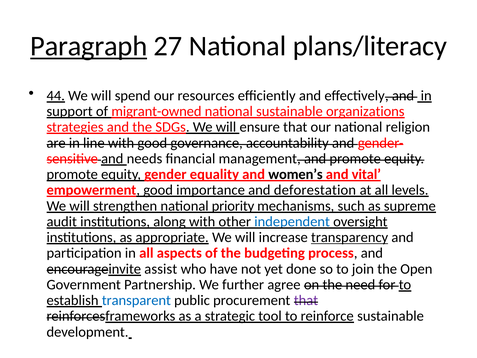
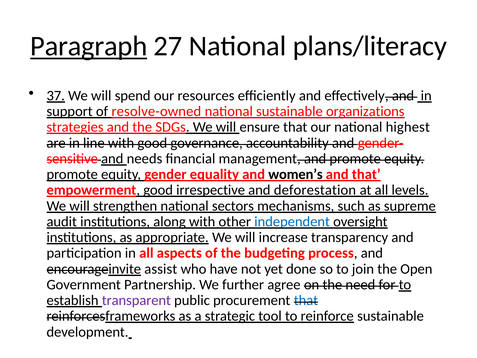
44: 44 -> 37 (56, 96)
migrant-owned: migrant-owned -> resolve-owned (156, 111)
religion: religion -> highest (408, 127)
and vital: vital -> that (366, 174)
importance: importance -> irrespective (211, 190)
priority: priority -> sectors (233, 206)
transparency underline: present -> none (350, 237)
transparent colour: blue -> purple (136, 300)
that colour: purple -> blue (306, 300)
